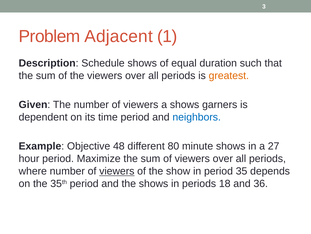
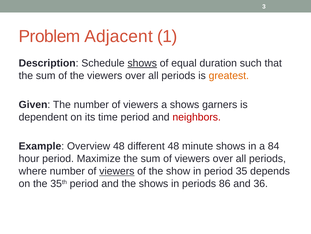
shows underline: none -> present (142, 63)
neighbors colour: blue -> red (197, 117)
Objective: Objective -> Overview (89, 146)
different 80: 80 -> 48 (173, 146)
27: 27 -> 84 (274, 146)
18: 18 -> 86 (225, 183)
